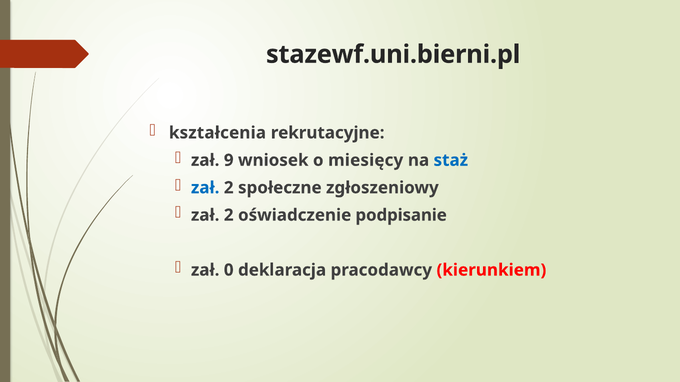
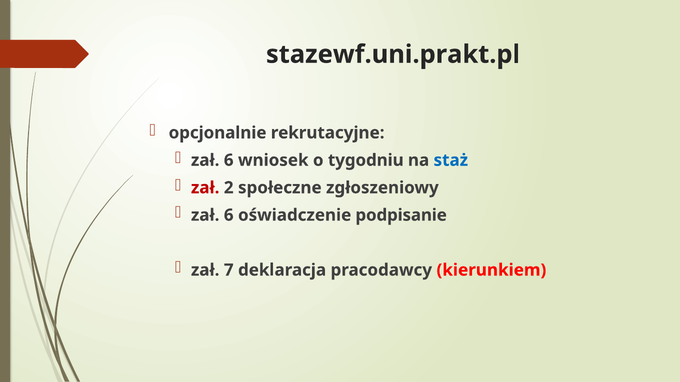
stazewf.uni.bierni.pl: stazewf.uni.bierni.pl -> stazewf.uni.prakt.pl (393, 54)
kształcenia: kształcenia -> opcjonalnie (218, 133)
9: 9 -> 6 (229, 160)
miesięcy: miesięcy -> tygodniu (366, 160)
zał colour: blue -> red (205, 188)
2: 2 -> 6 (229, 215)
0: 0 -> 7 (229, 270)
